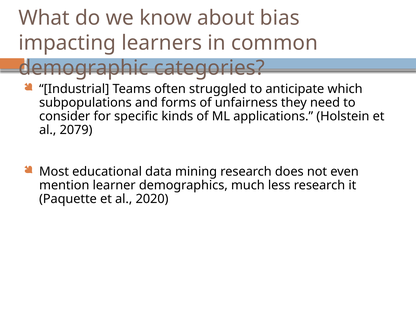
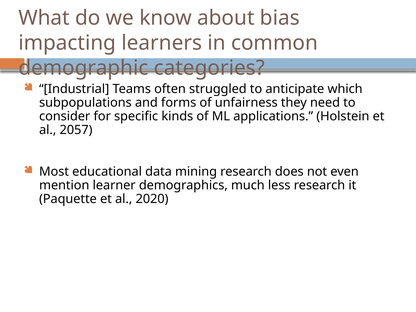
2079: 2079 -> 2057 (76, 130)
